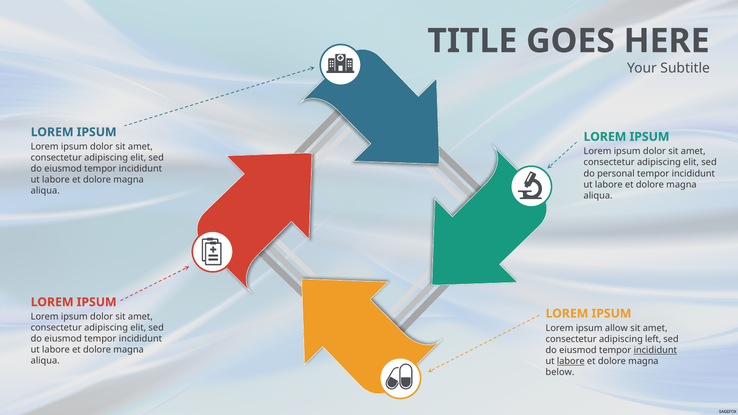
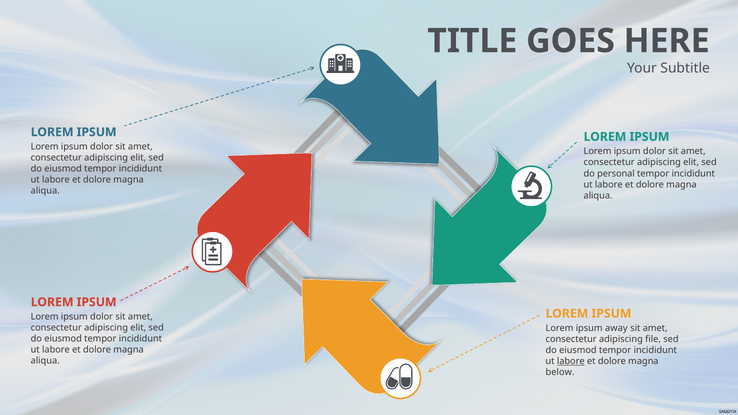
allow: allow -> away (616, 328)
left: left -> file (653, 339)
incididunt underline: present -> none (655, 350)
